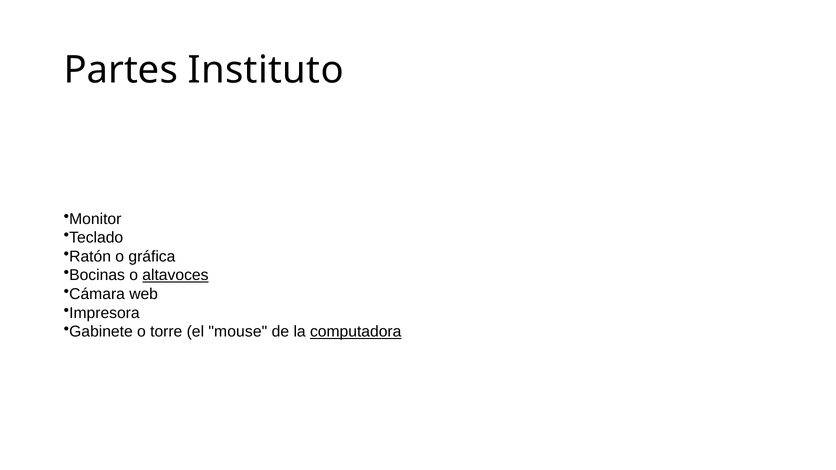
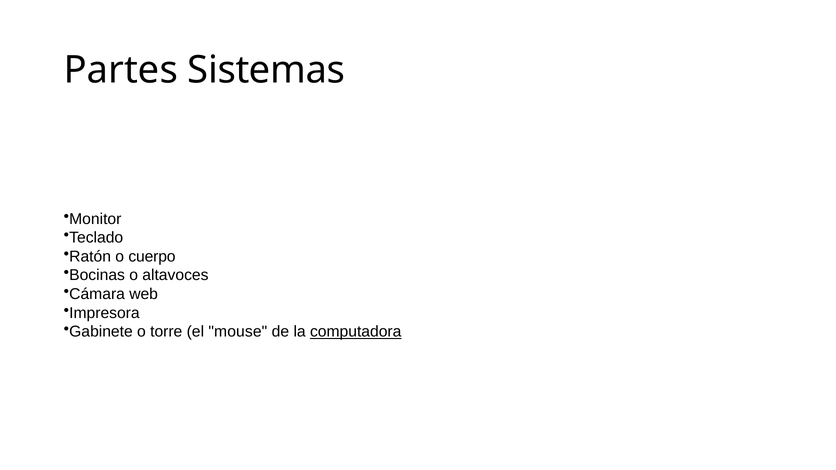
Instituto: Instituto -> Sistemas (266, 70)
gráfica: gráfica -> cuerpo (152, 257)
altavoces underline: present -> none (175, 275)
